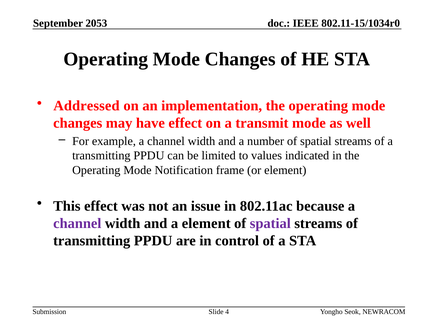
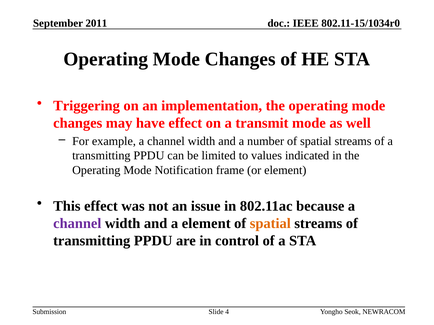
2053: 2053 -> 2011 (96, 23)
Addressed: Addressed -> Triggering (87, 106)
spatial colour: purple -> orange (270, 224)
